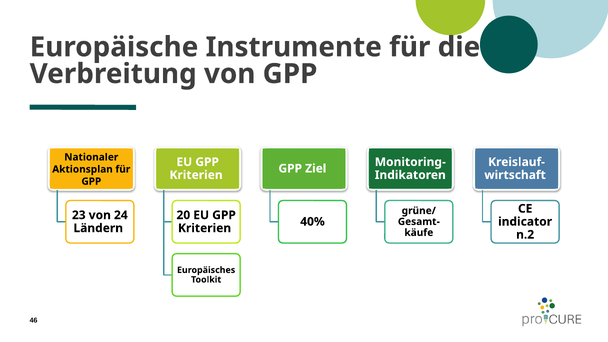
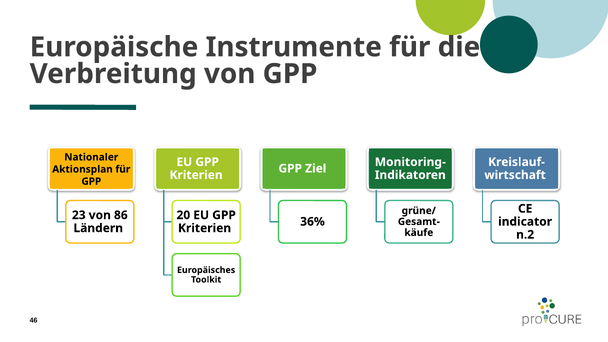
24: 24 -> 86 (121, 215)
40%: 40% -> 36% (312, 222)
